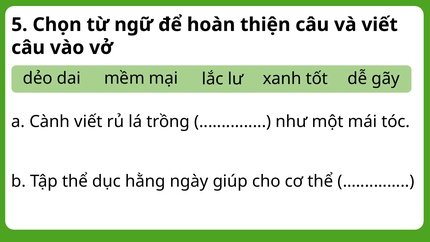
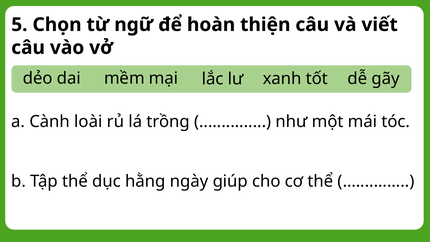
Cành viết: viết -> loài (88, 121)
